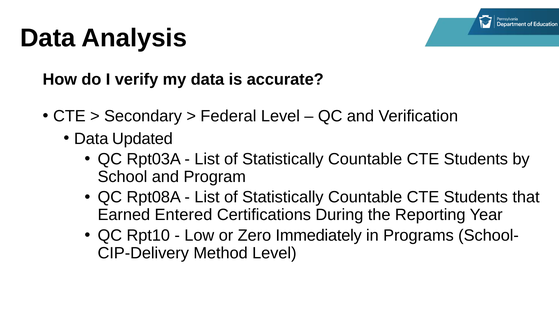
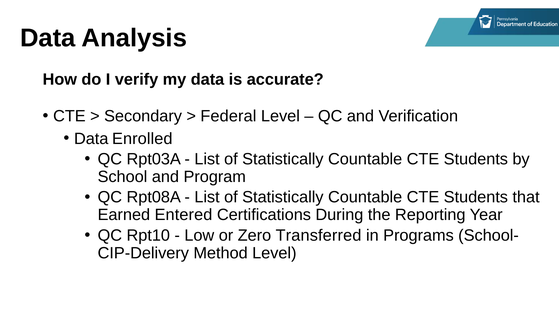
Updated: Updated -> Enrolled (142, 139)
Immediately: Immediately -> Transferred (319, 235)
